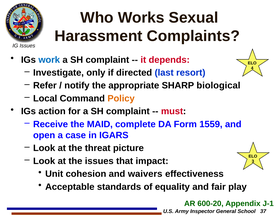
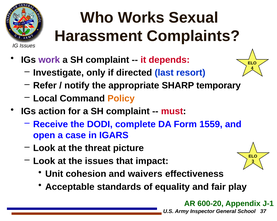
work colour: blue -> purple (49, 60)
biological: biological -> temporary (219, 86)
MAID: MAID -> DODI (100, 125)
